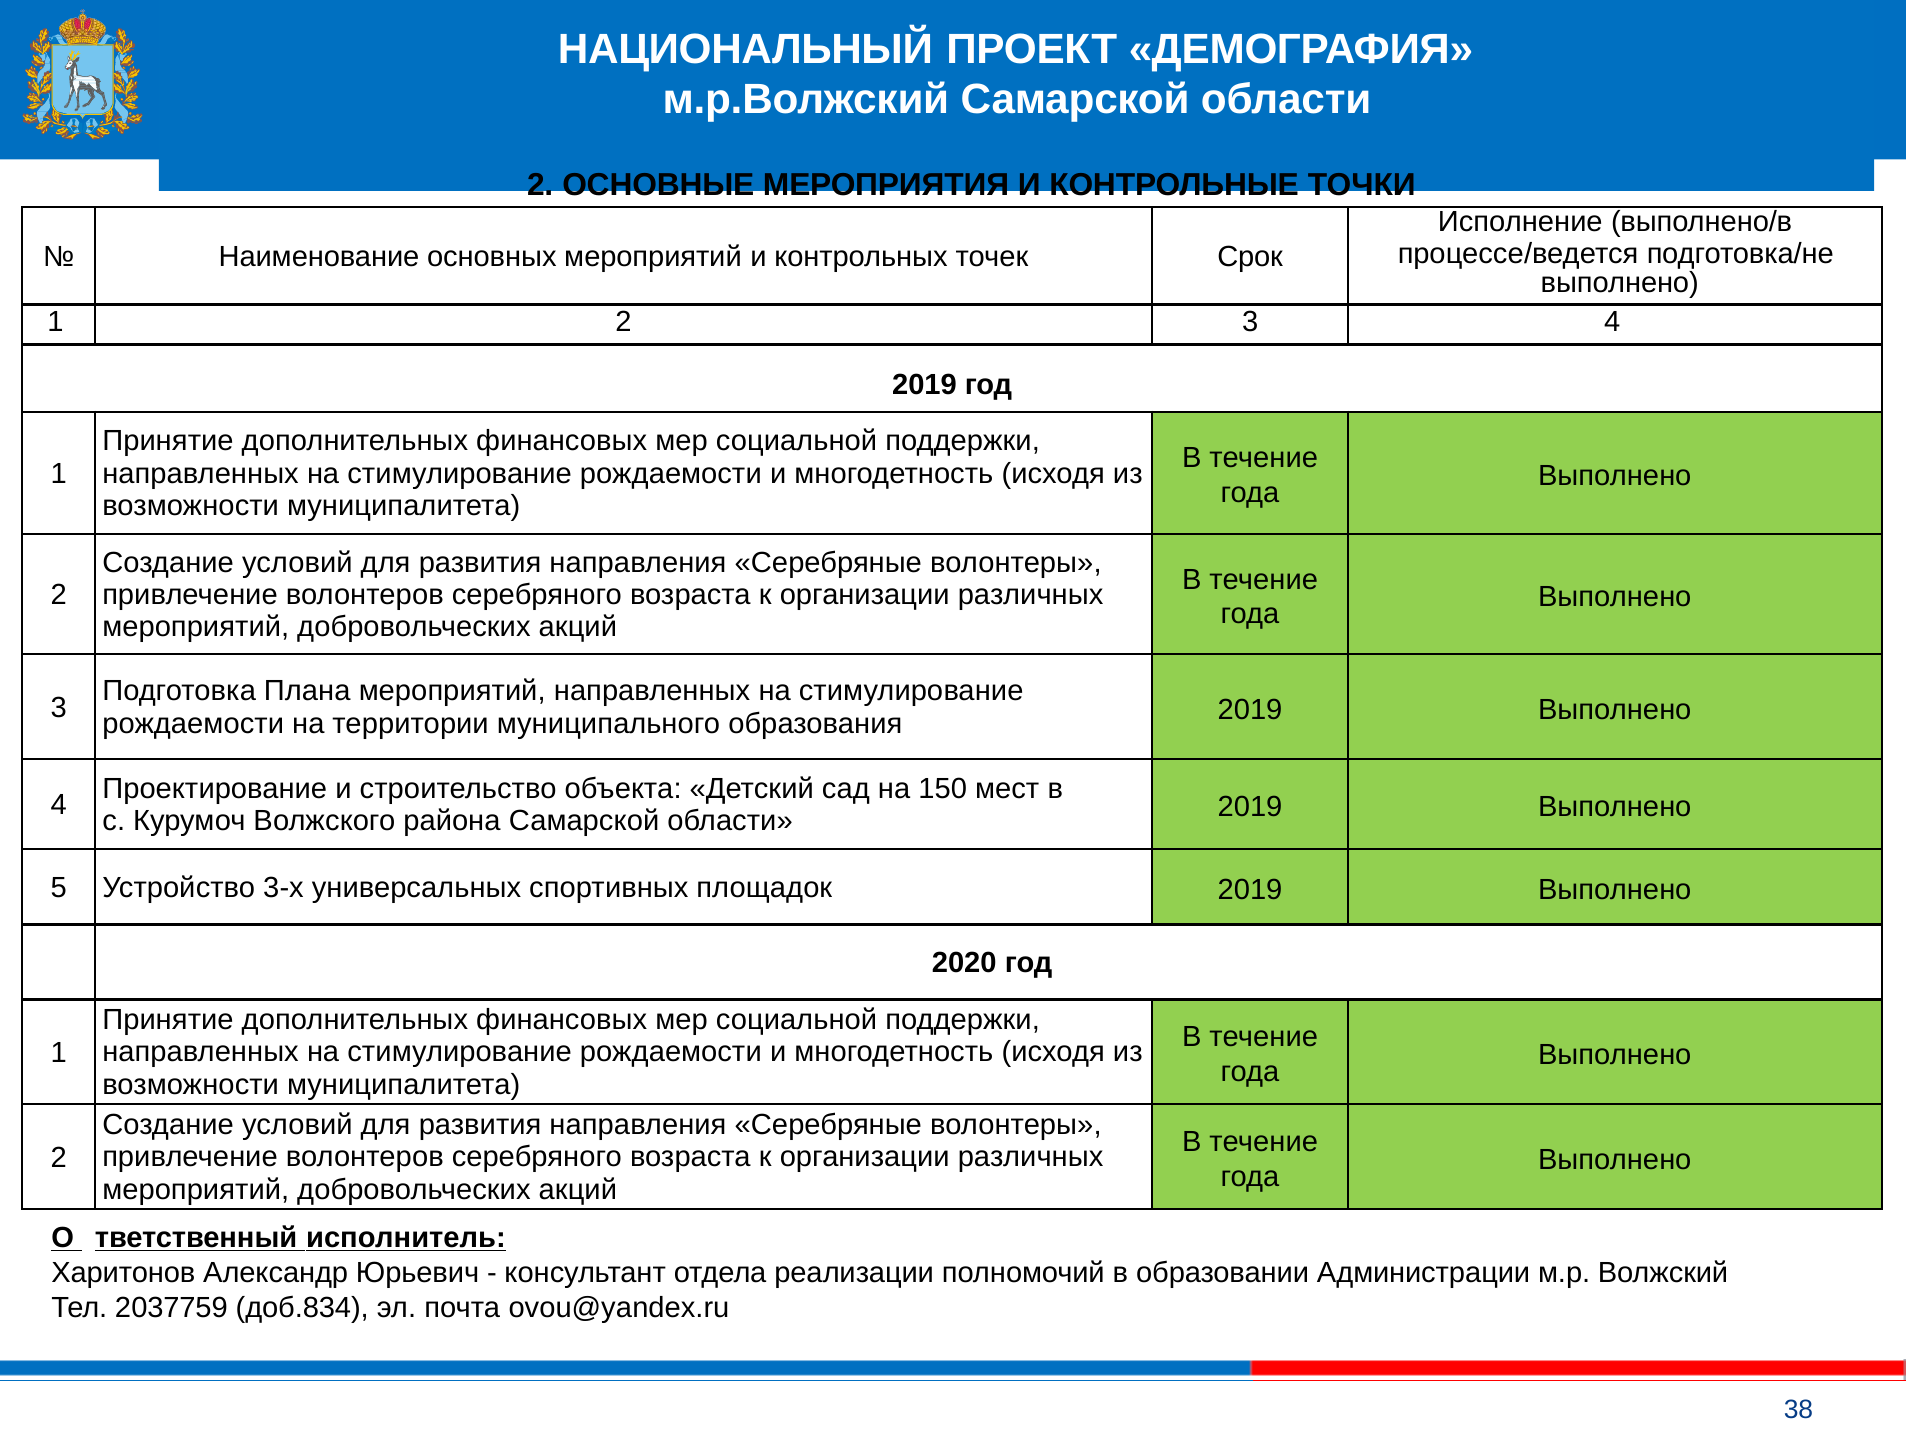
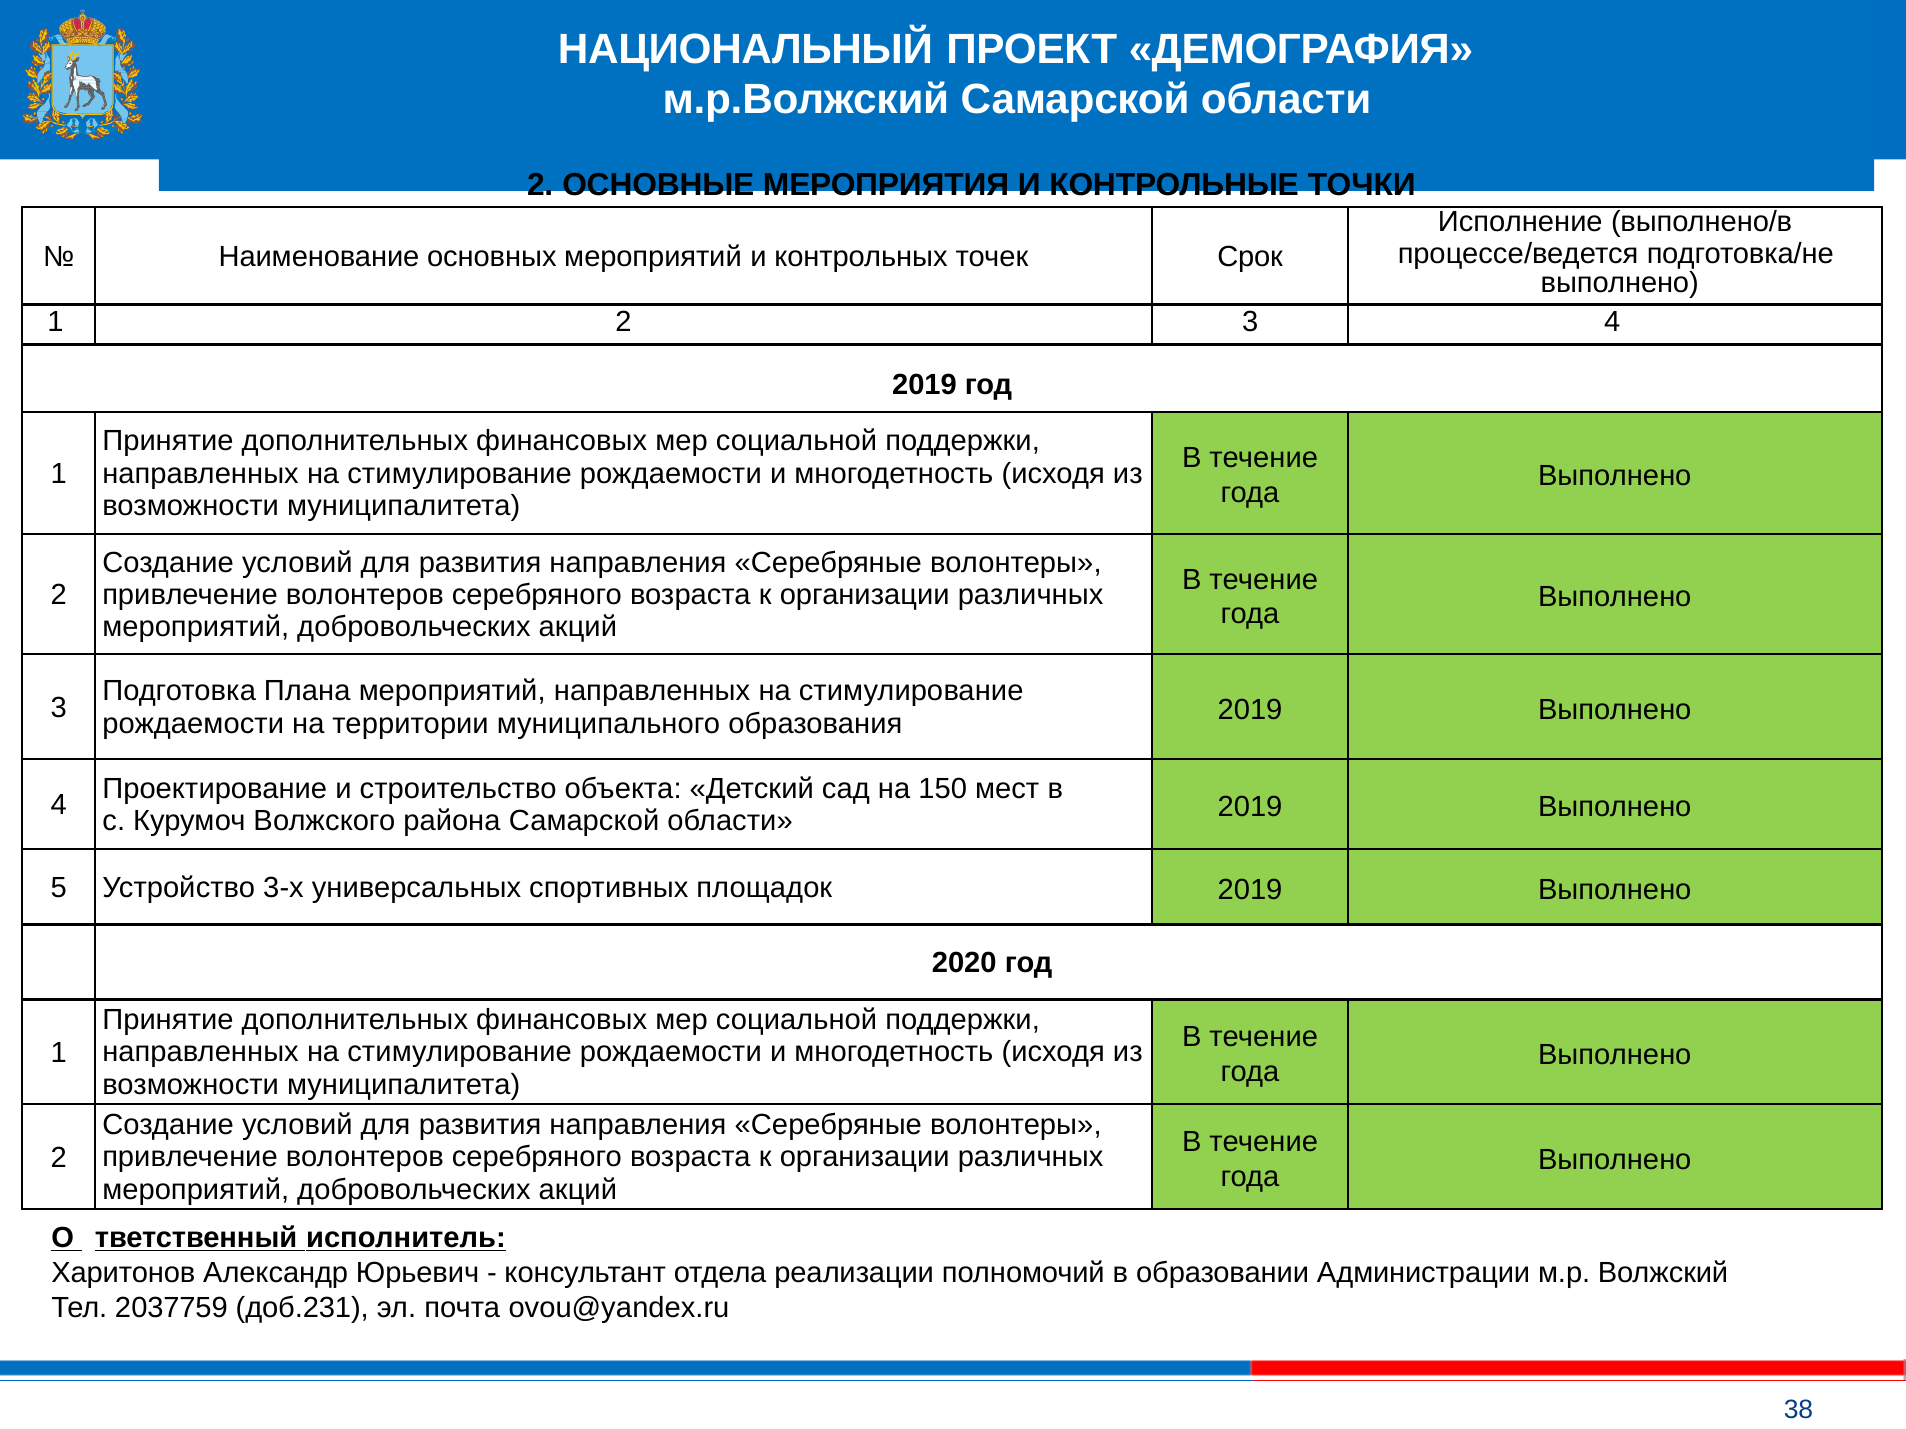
доб.834: доб.834 -> доб.231 (302, 1308)
